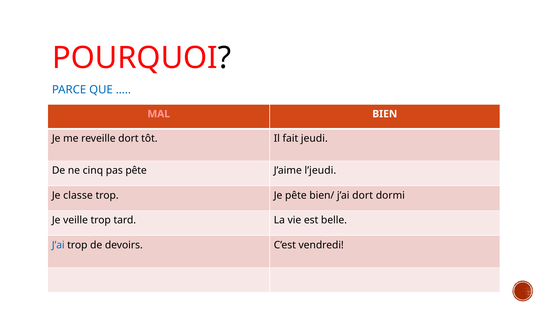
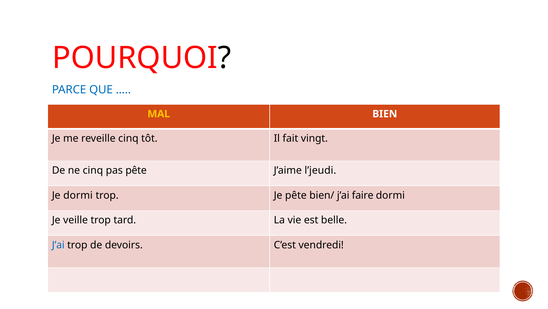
MAL colour: pink -> yellow (159, 114)
reveille dort: dort -> cinq (128, 138)
jeudi: jeudi -> vingt (314, 138)
Je classe: classe -> dormi (78, 195)
j’ai dort: dort -> faire (363, 195)
